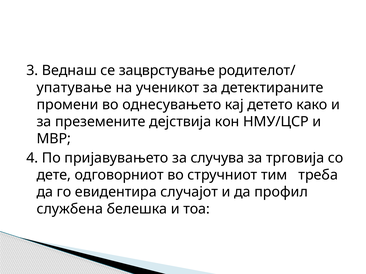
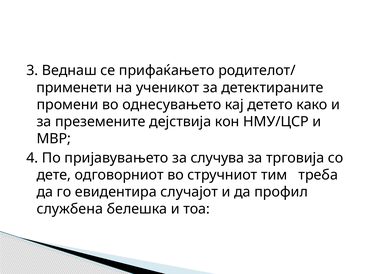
зацврстување: зацврстување -> прифаќањето (167, 71)
упатување: упатување -> применети (74, 88)
